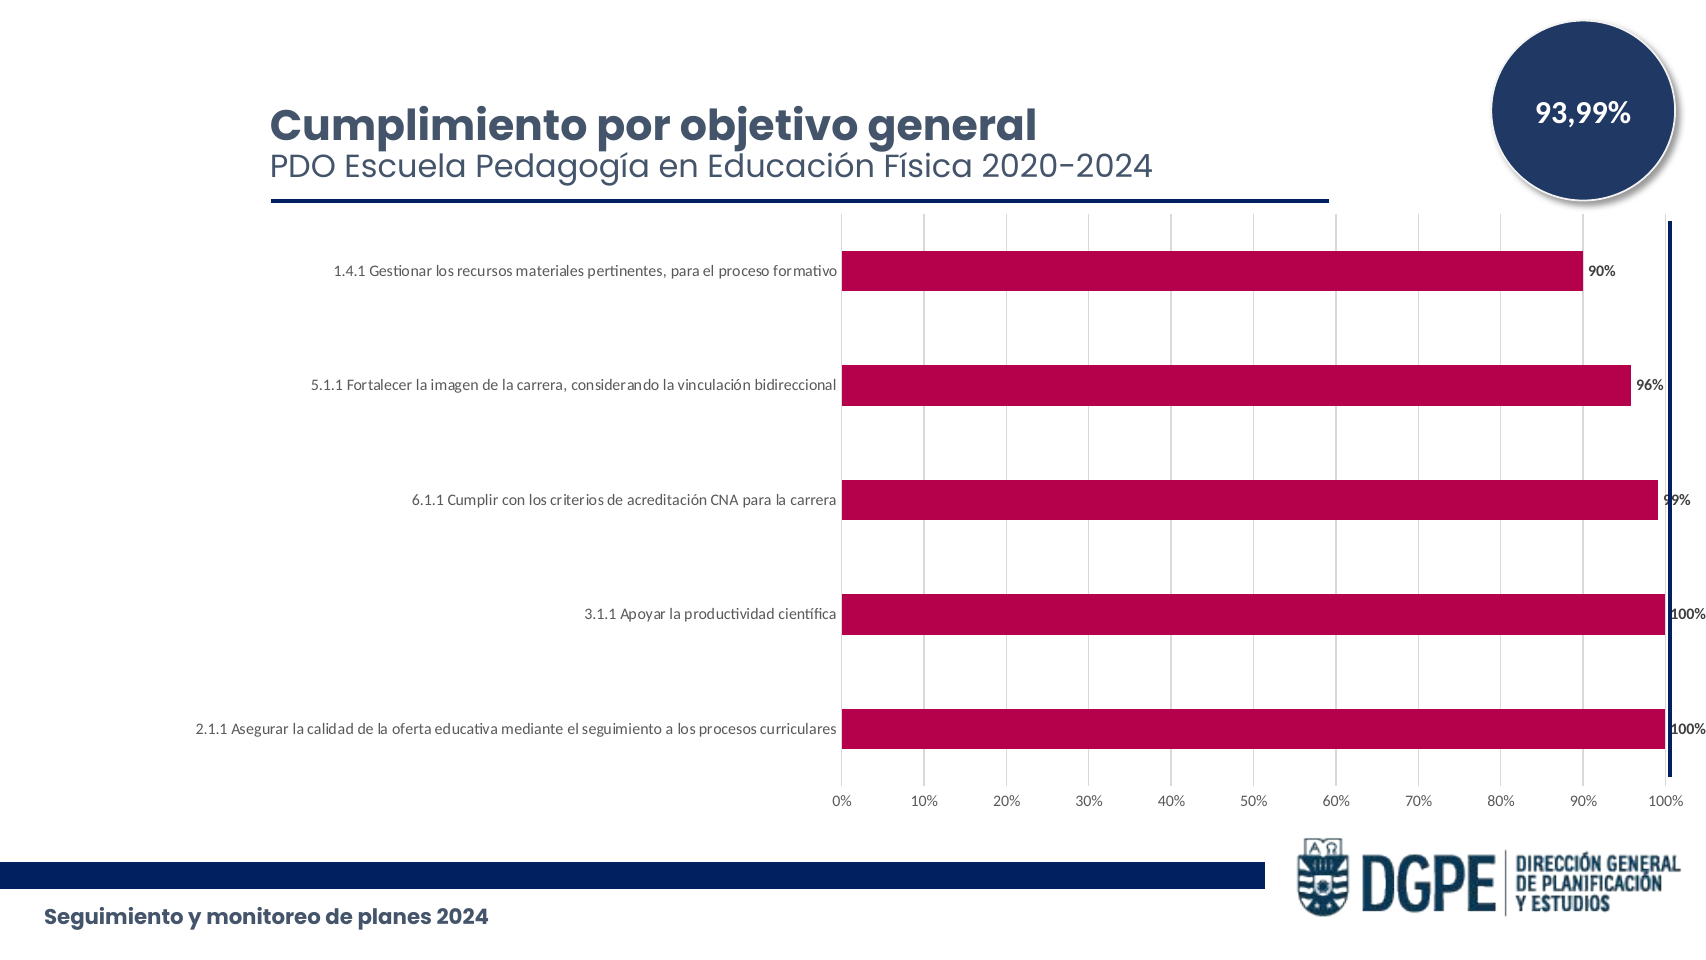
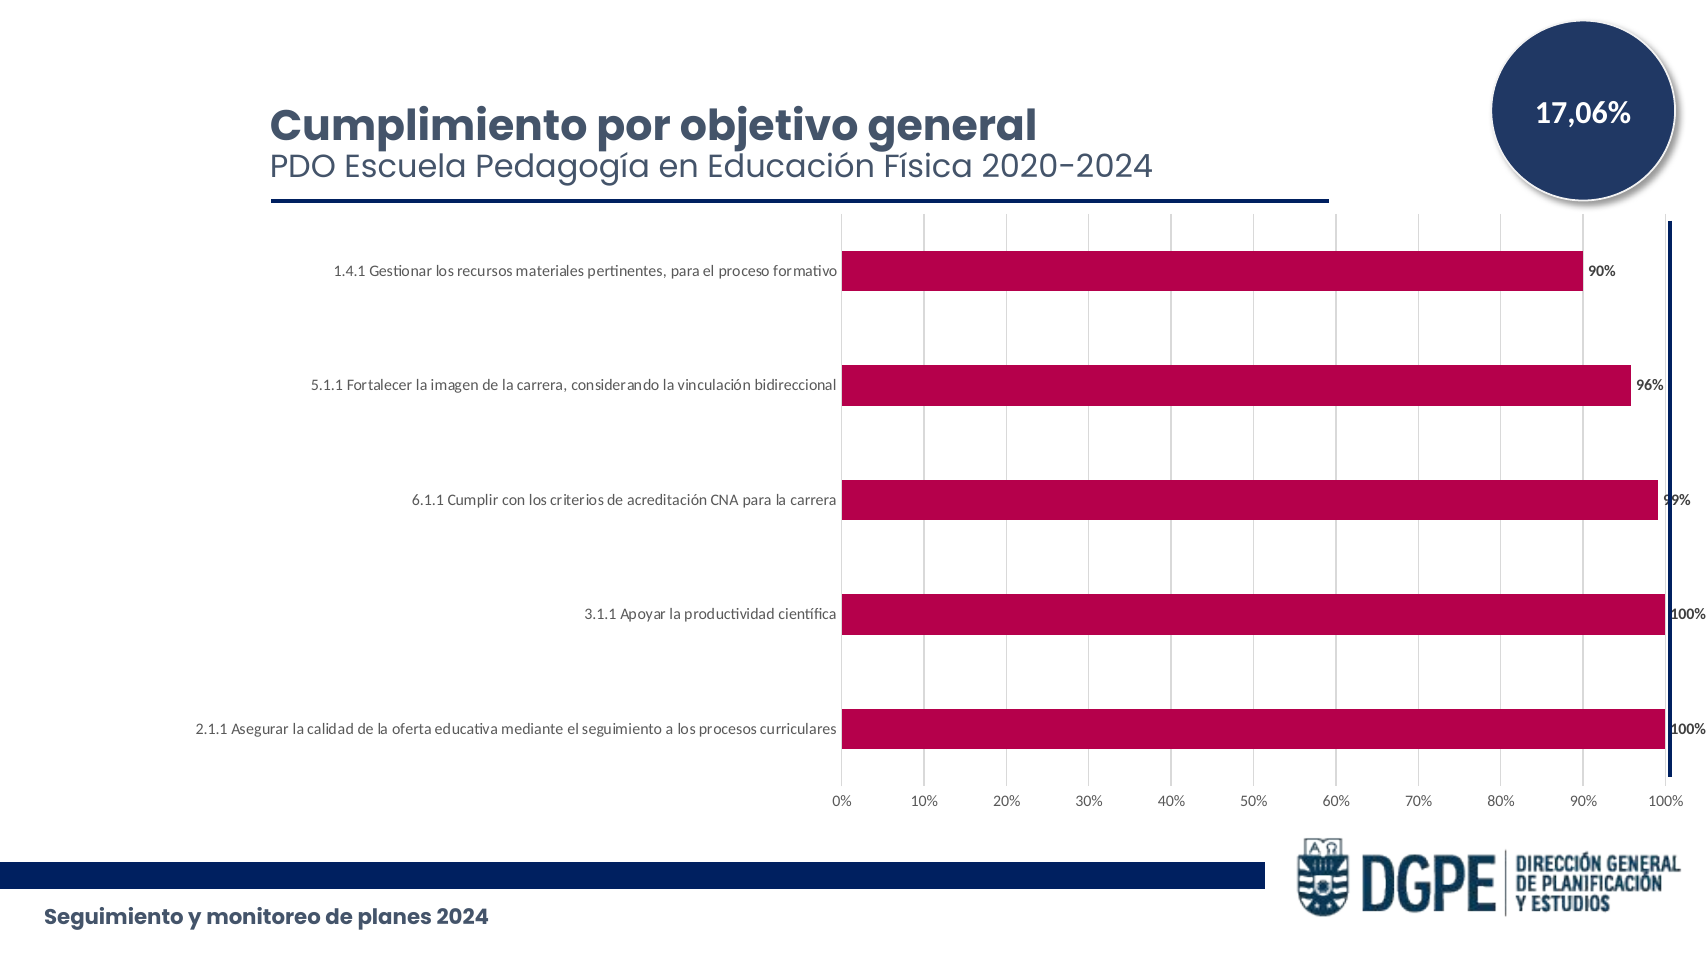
93,99%: 93,99% -> 17,06% (1583, 113)
